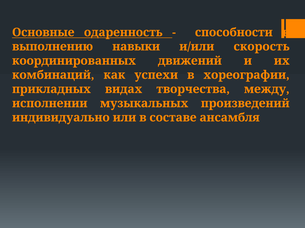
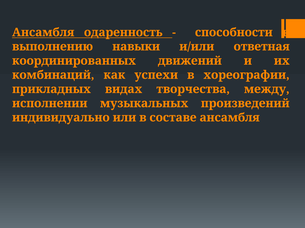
Основные: Основные -> Ансамбля (43, 32)
скорость: скорость -> ответная (262, 47)
